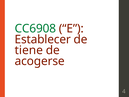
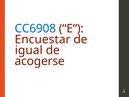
CC6908 colour: green -> blue (35, 28)
Establecer: Establecer -> Encuestar (43, 39)
tiene: tiene -> igual (29, 50)
